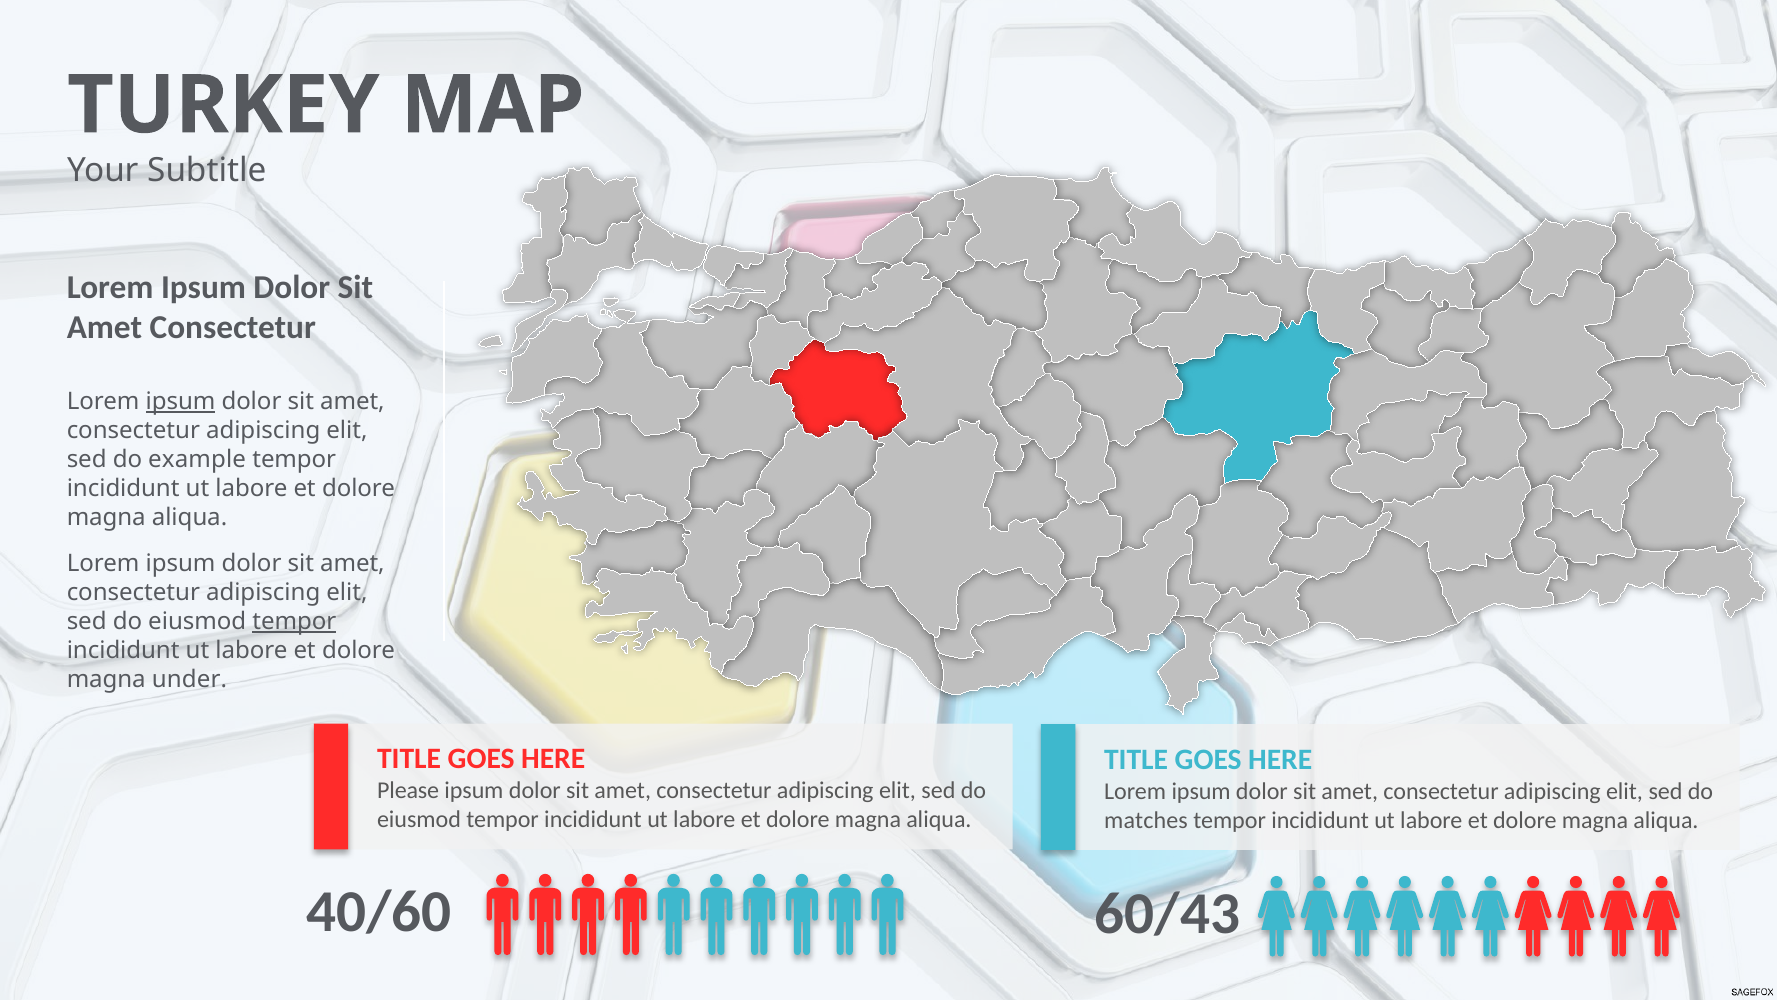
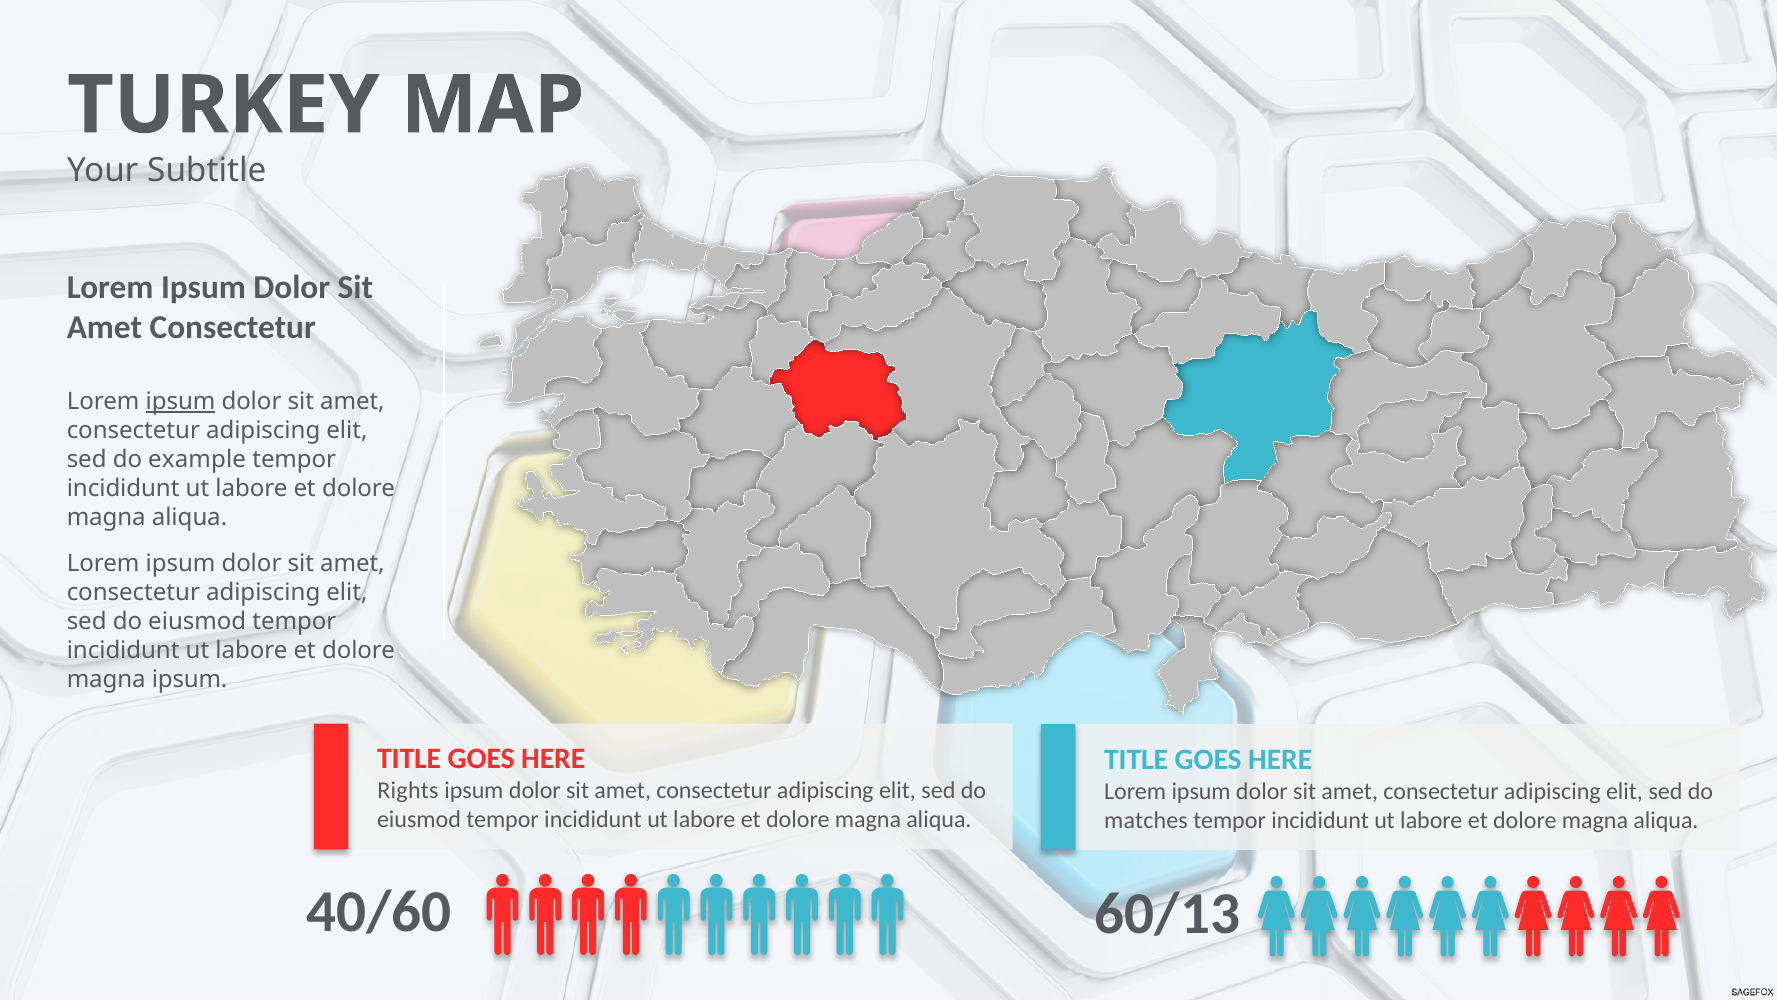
tempor underline: present -> none (294, 621)
magna under: under -> ipsum (190, 679)
Please: Please -> Rights (408, 790)
60/43: 60/43 -> 60/13 (1168, 914)
